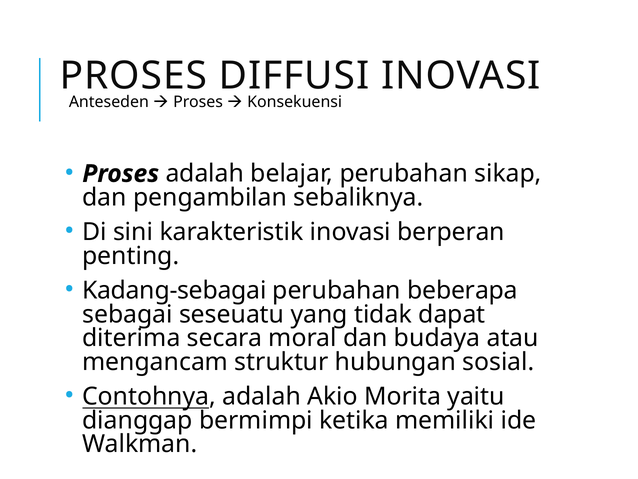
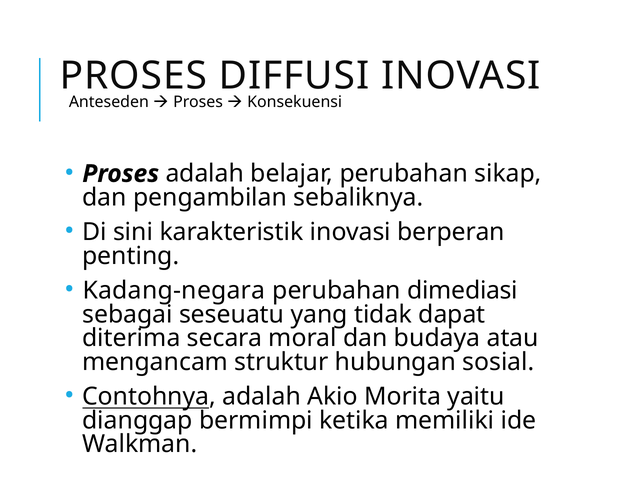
Kadang-sebagai: Kadang-sebagai -> Kadang-negara (174, 290)
beberapa: beberapa -> dimediasi (463, 290)
